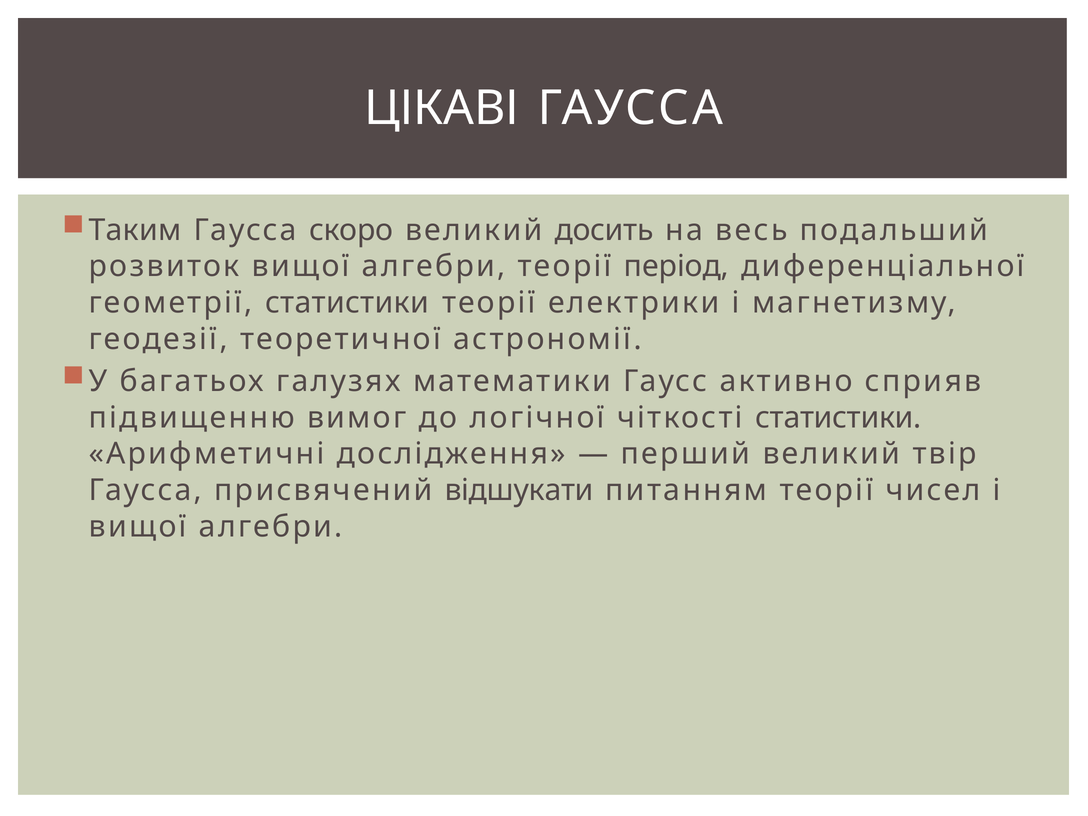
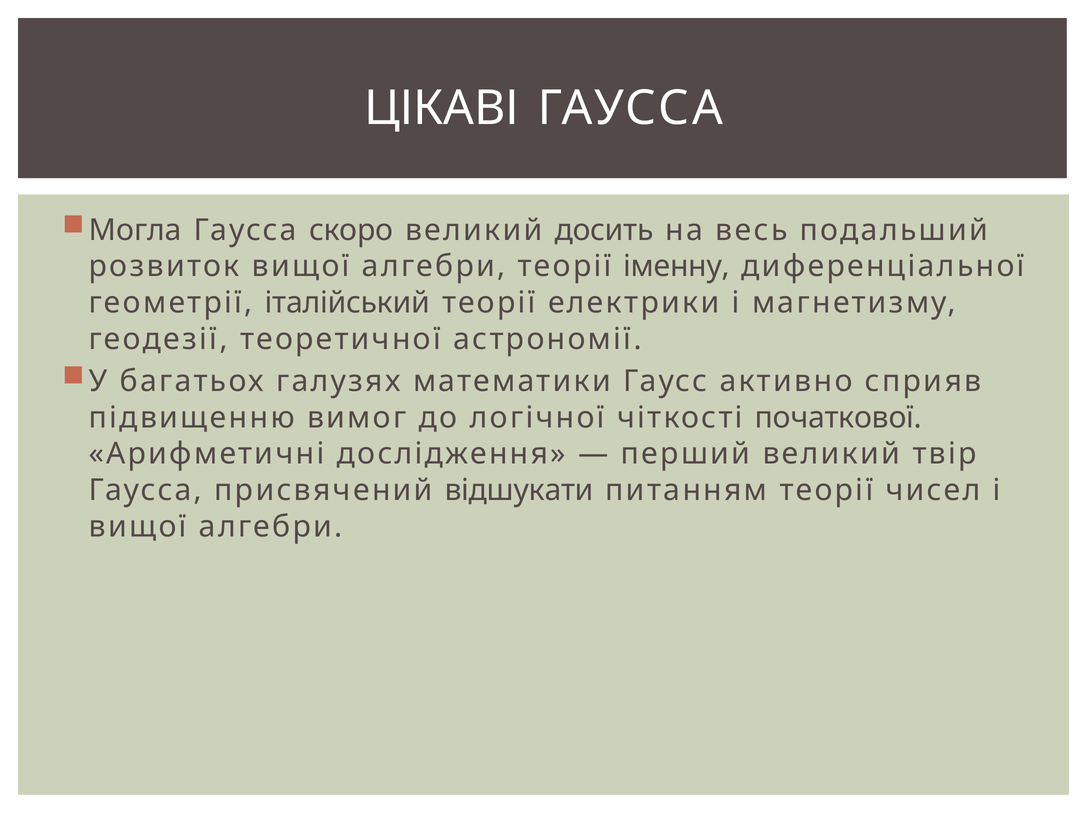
Таким: Таким -> Могла (135, 230)
період: період -> іменну (677, 267)
геометрії статистики: статистики -> італійський (347, 303)
чіткості статистики: статистики -> початкової (838, 418)
